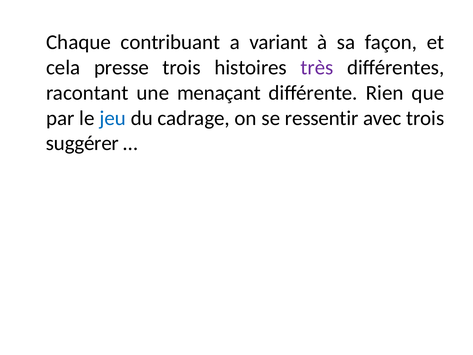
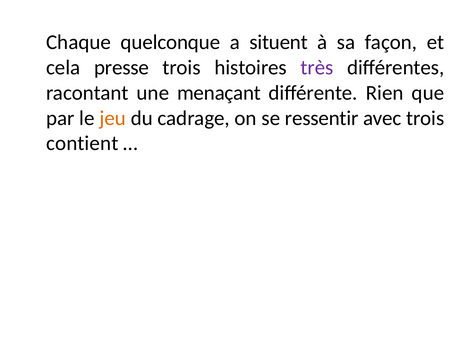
contribuant: contribuant -> quelconque (170, 42)
variant: variant -> situent (279, 42)
jeu colour: blue -> orange (113, 118)
suggérer: suggérer -> contient (82, 143)
